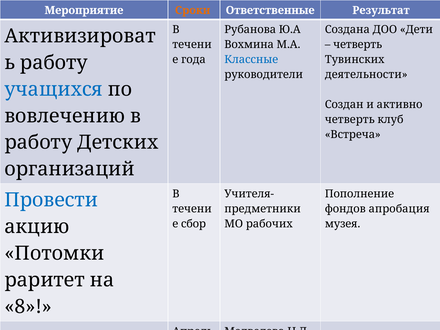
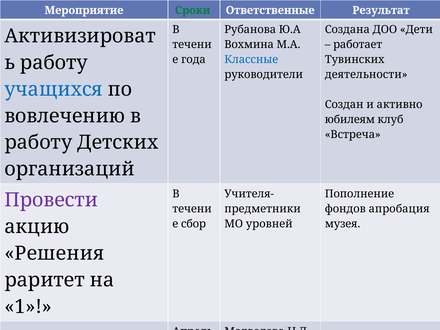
Сроки colour: orange -> green (193, 10)
четверть: четверть -> работает (358, 45)
четверть: четверть -> юбилеям (350, 119)
Провести colour: blue -> purple (51, 200)
рабочих: рабочих -> уровней (269, 224)
Потомки: Потомки -> Решения (54, 253)
8: 8 -> 1 (28, 307)
